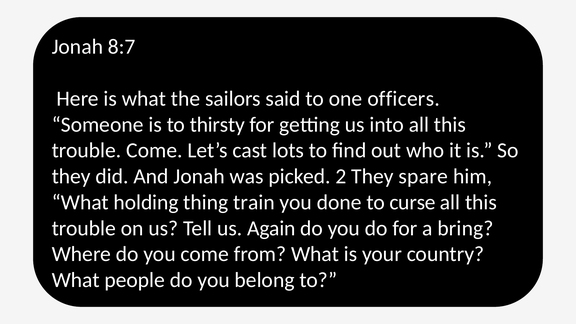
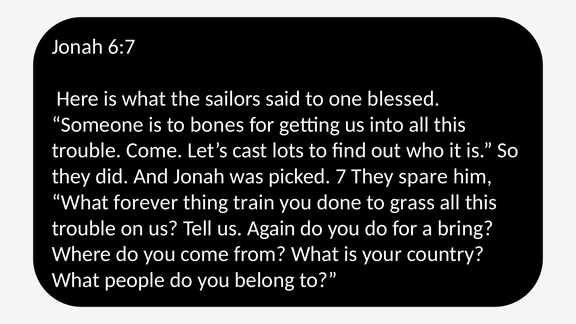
8:7: 8:7 -> 6:7 (122, 47)
officers: officers -> blessed (404, 99)
thirsty: thirsty -> bones (217, 125)
2: 2 -> 7 (341, 176)
holding: holding -> forever (146, 202)
curse: curse -> grass (412, 202)
